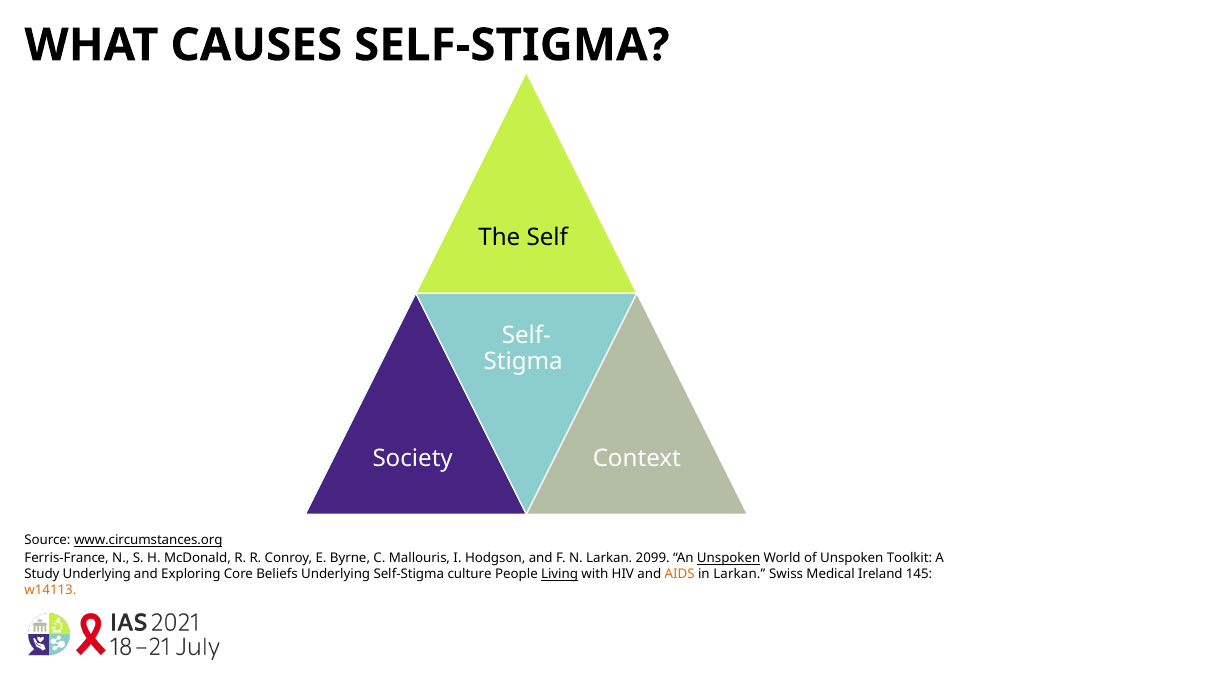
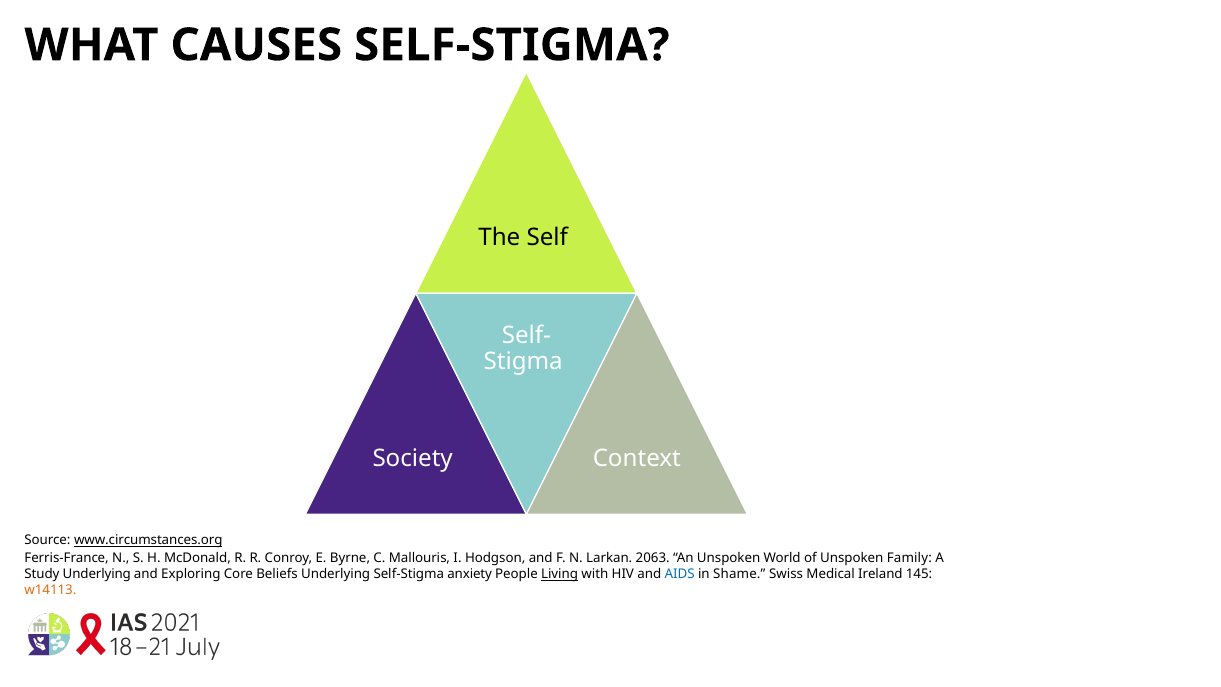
2099: 2099 -> 2063 (653, 558)
Unspoken underline: present -> none (729, 558)
Toolkit: Toolkit -> Family (909, 558)
Self-Stigma culture: culture -> anxiety (470, 574)
AIDS colour: orange -> blue (680, 574)
in Larkan: Larkan -> Shame (739, 574)
